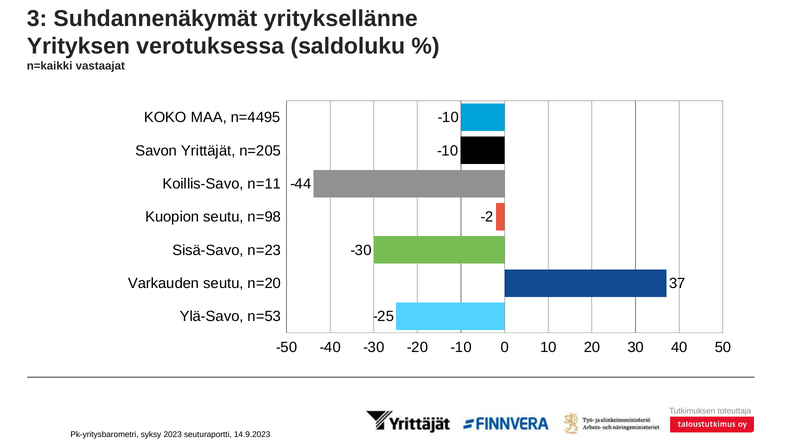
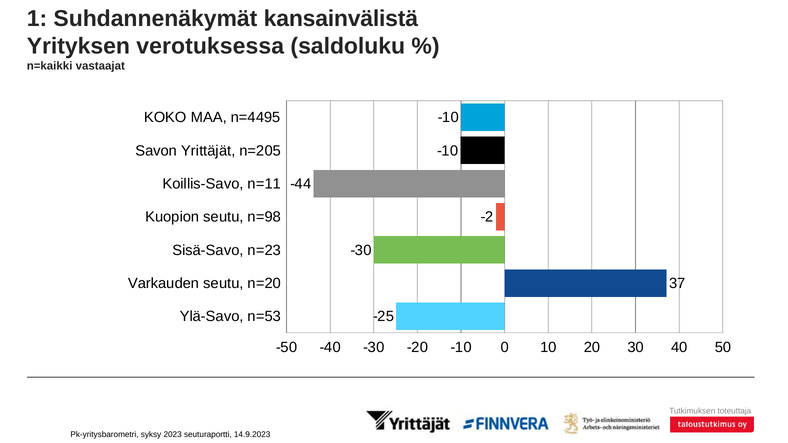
3: 3 -> 1 (37, 19)
yrityksellänne: yrityksellänne -> kansainvälistä (341, 19)
